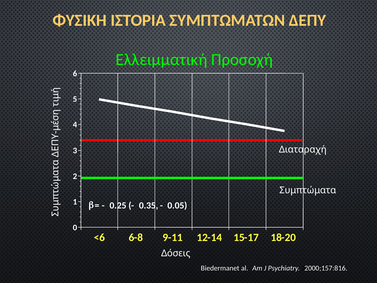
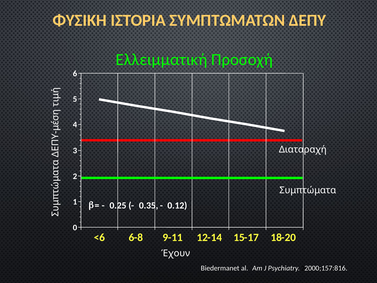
0.05: 0.05 -> 0.12 (177, 205)
Δόσεις: Δόσεις -> Έχουν (176, 253)
